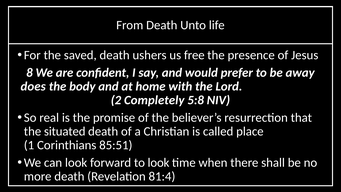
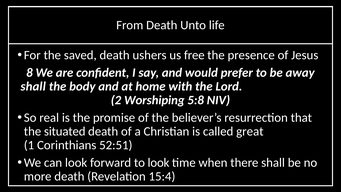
does: does -> shall (33, 86)
Completely: Completely -> Worshiping (154, 100)
place: place -> great (250, 131)
85:51: 85:51 -> 52:51 (116, 145)
81:4: 81:4 -> 15:4 (162, 176)
